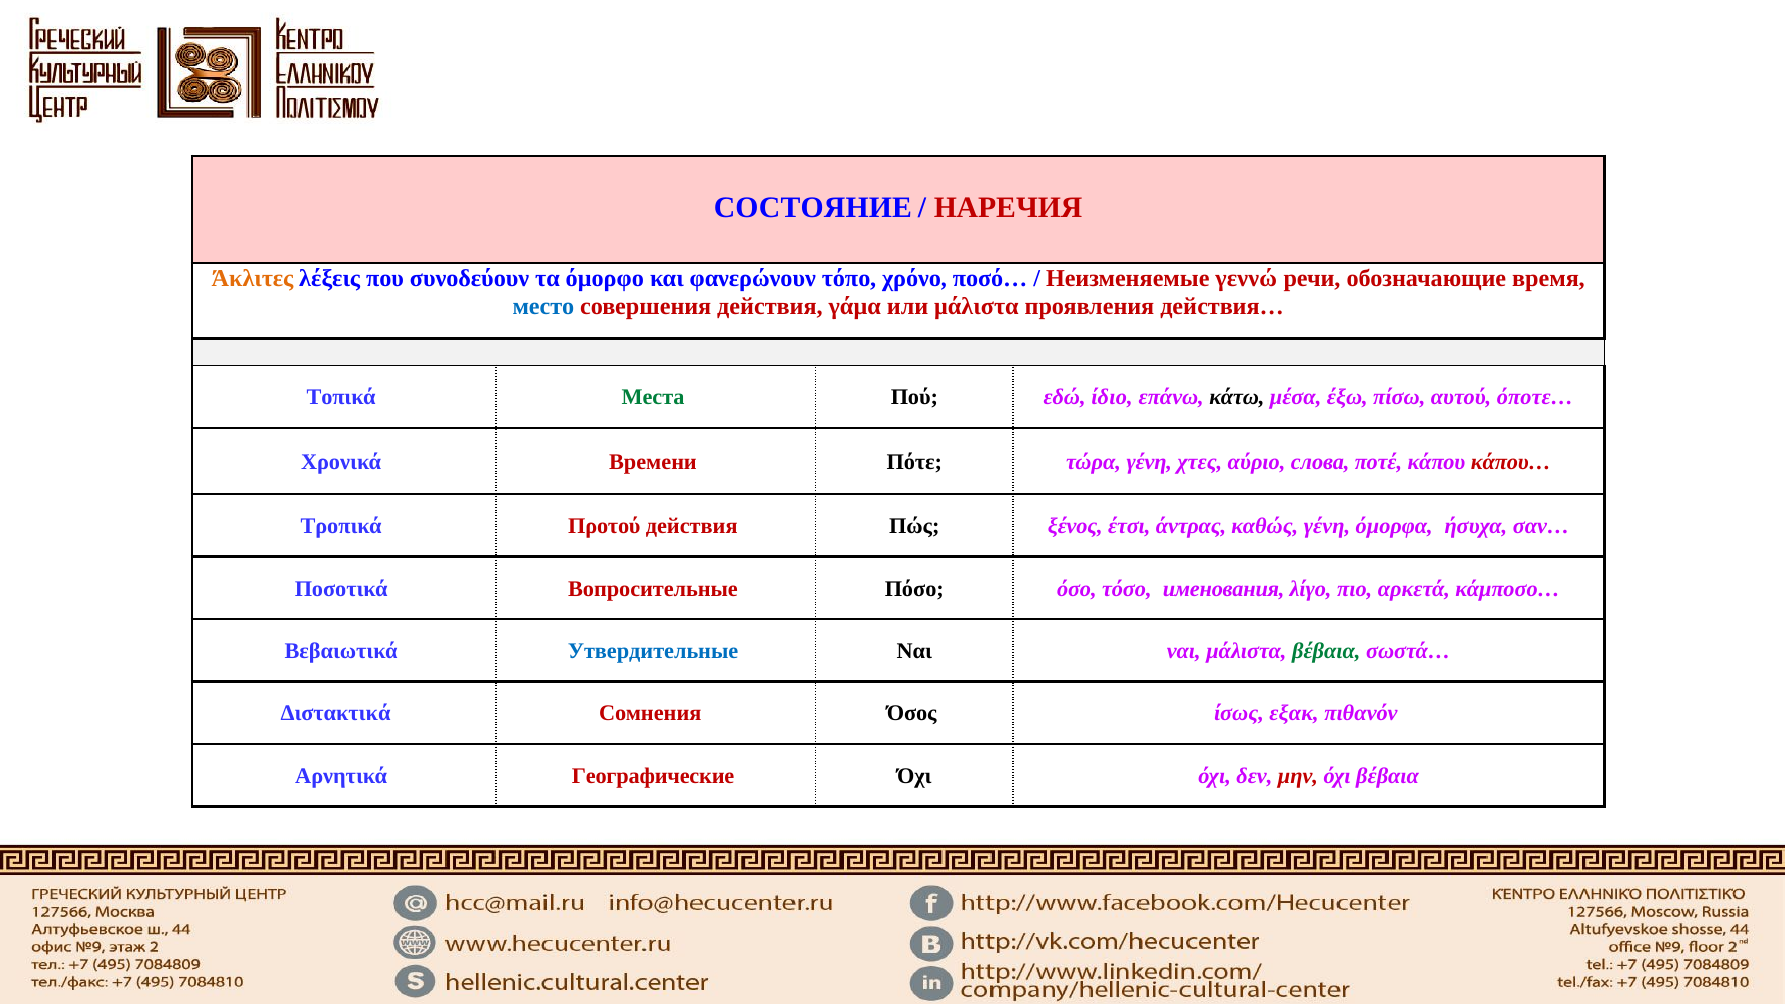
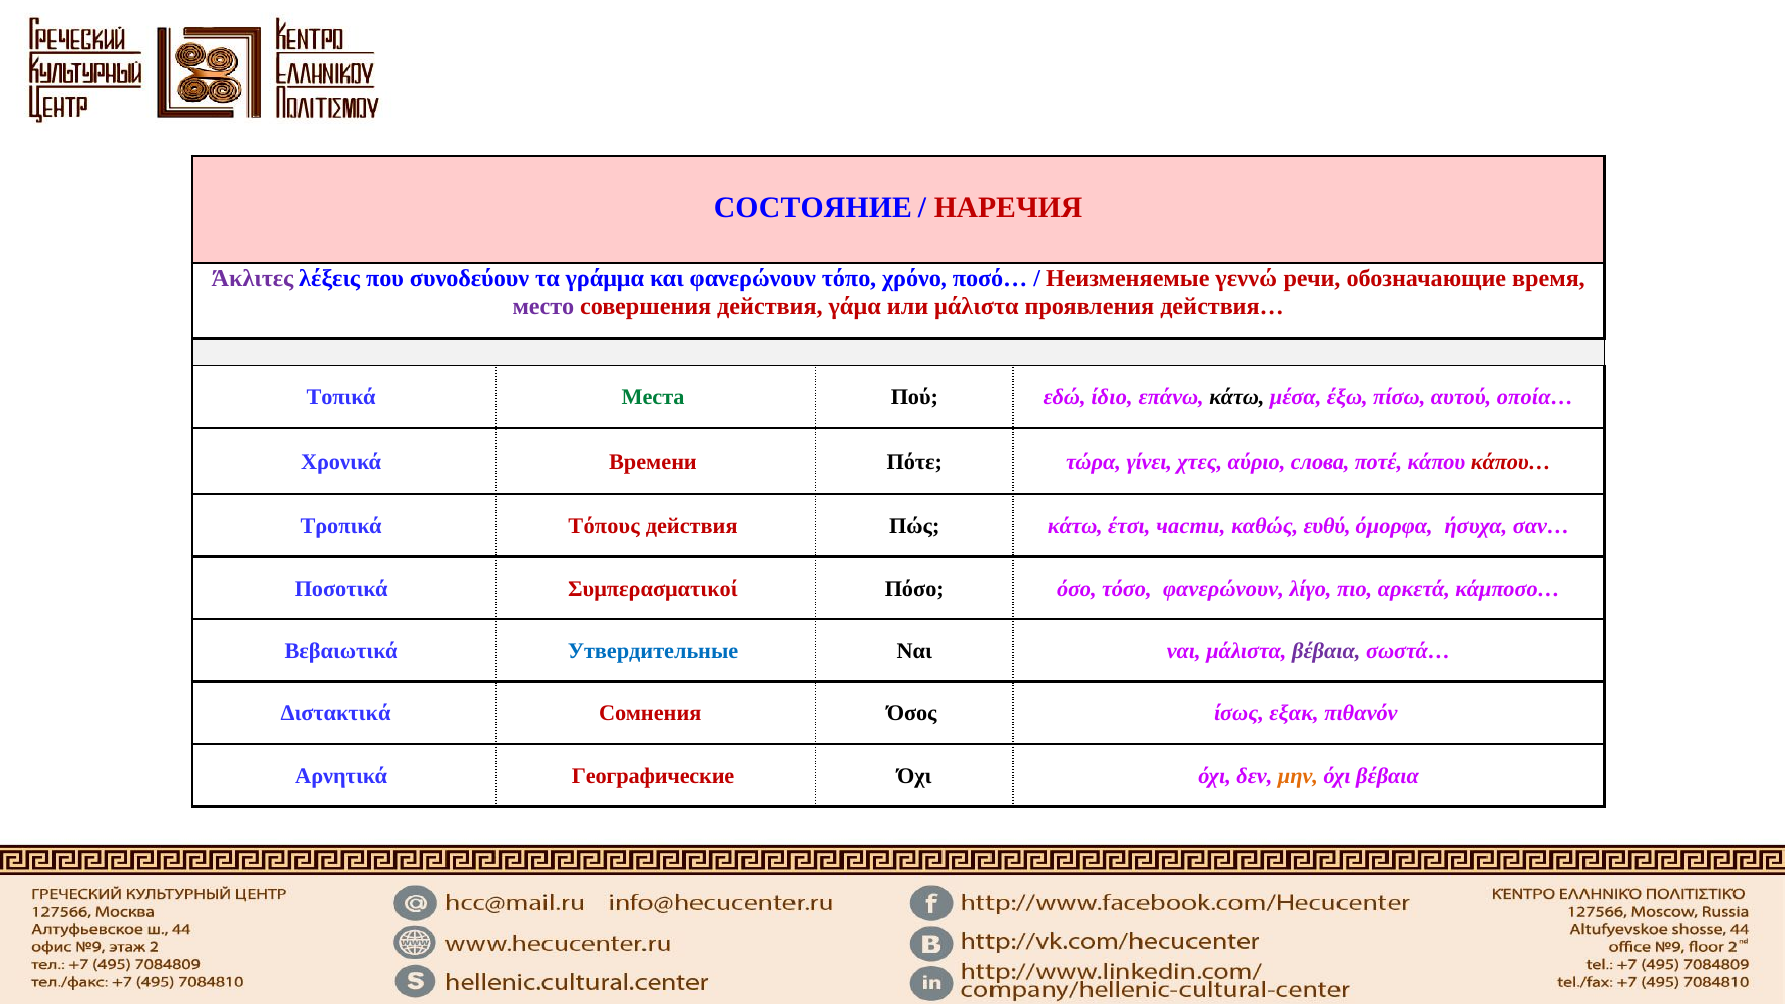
Άκλιτες colour: orange -> purple (253, 278)
όμορφο: όμορφο -> γράμμα (605, 278)
место colour: blue -> purple (543, 307)
όποτε…: όποτε… -> οποία… (1535, 398)
τώρα γένη: γένη -> γίνει (1149, 462)
Προτού: Προτού -> Τόπους (604, 526)
Πώς ξένος: ξένος -> κάτω (1075, 526)
άντρας: άντρας -> части (1191, 526)
καθώς γένη: γένη -> ευθύ (1327, 526)
Вопросительные: Вопросительные -> Συμπερασματικοί (653, 589)
τόσο именования: именования -> φανερώνουν (1223, 589)
βέβαια colour: green -> purple (1326, 651)
μην colour: red -> orange (1298, 776)
